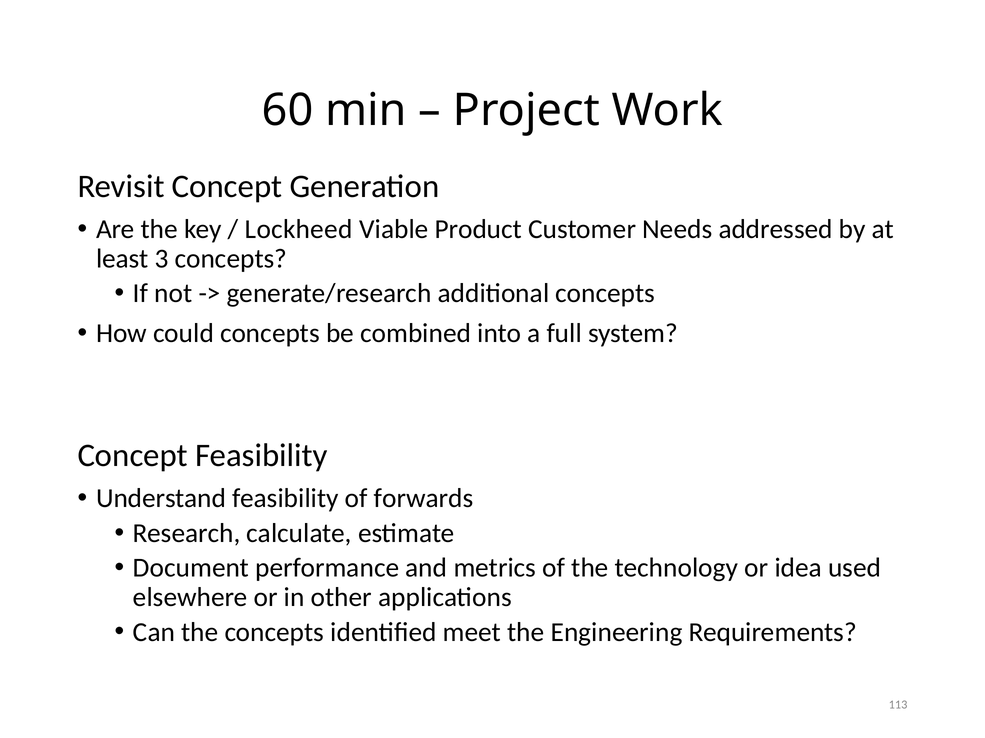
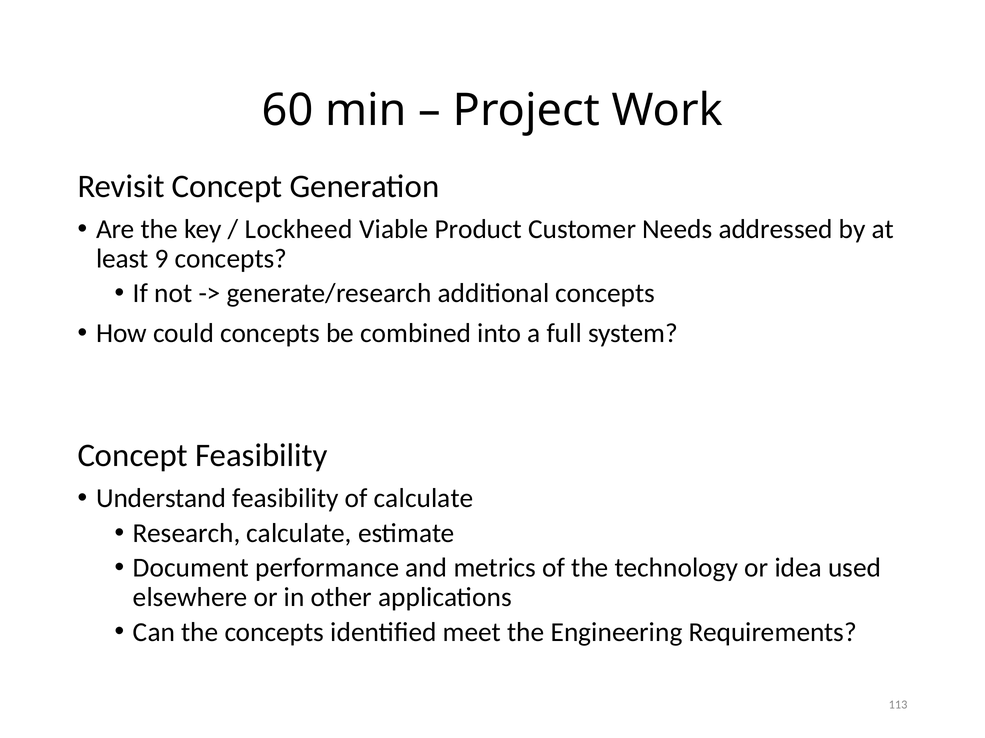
3: 3 -> 9 (162, 259)
of forwards: forwards -> calculate (424, 499)
